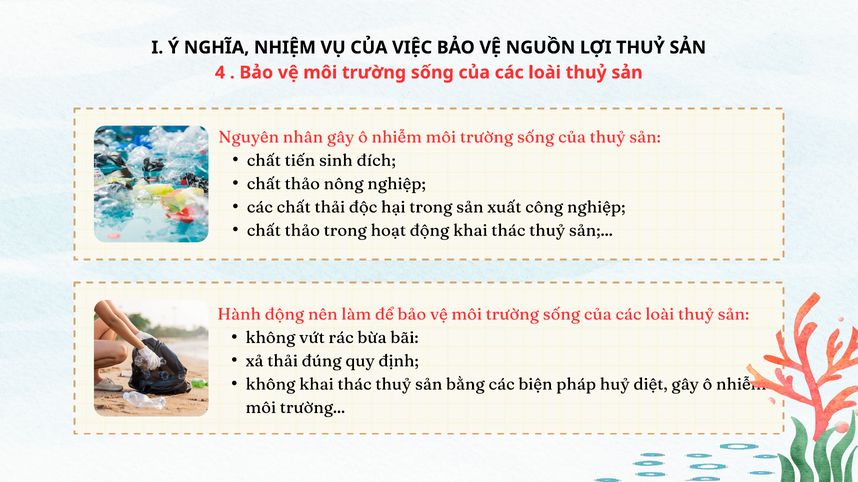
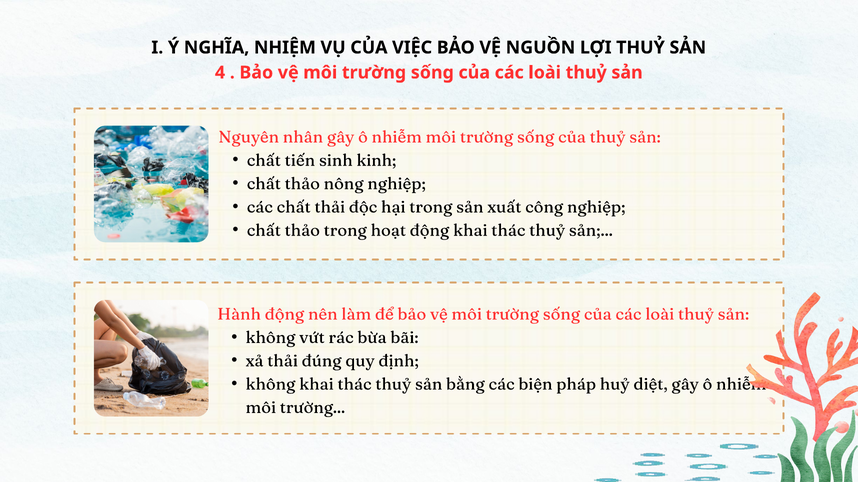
đích: đích -> kinh (376, 161)
